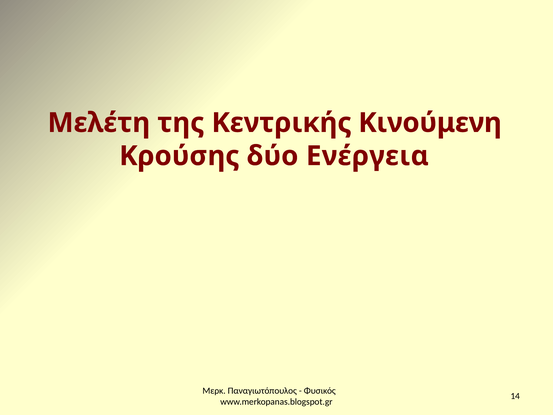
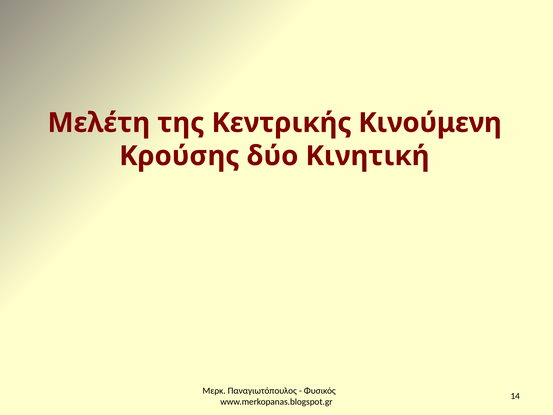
Ενέργεια: Ενέργεια -> Κινητική (368, 156)
